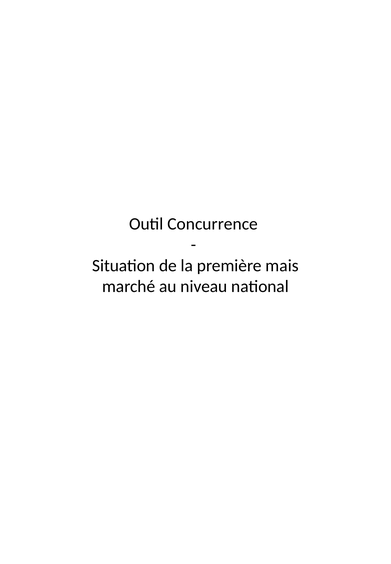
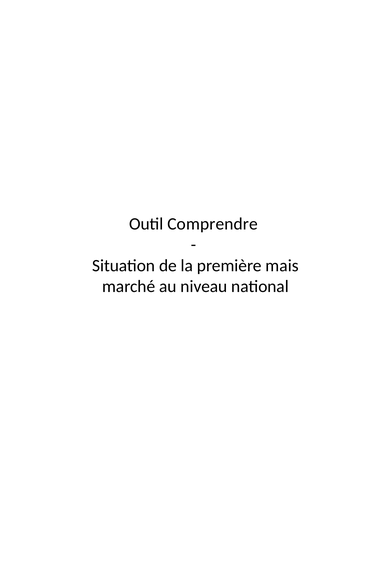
Concurrence: Concurrence -> Comprendre (213, 224)
